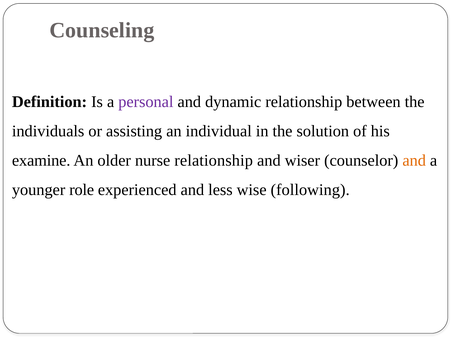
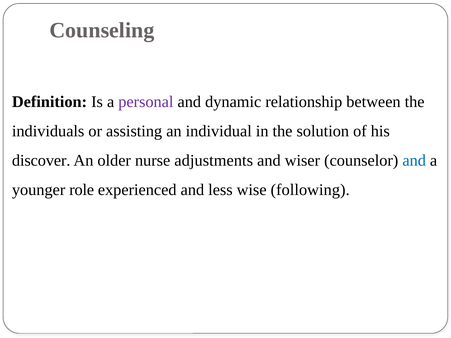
examine: examine -> discover (41, 161)
nurse relationship: relationship -> adjustments (214, 161)
and colour: orange -> blue (414, 161)
